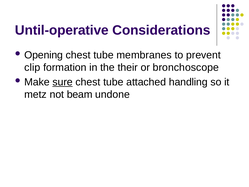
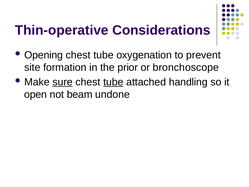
Until-operative: Until-operative -> Thin-operative (62, 30)
membranes: membranes -> oxygenation (144, 55)
clip: clip -> site (32, 67)
their: their -> prior (128, 67)
tube underline: none -> present (113, 82)
metz: metz -> open (36, 94)
